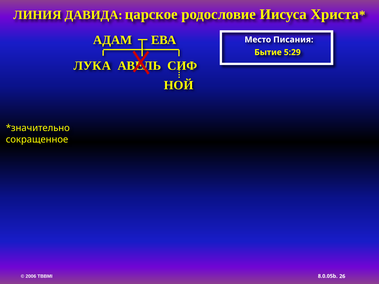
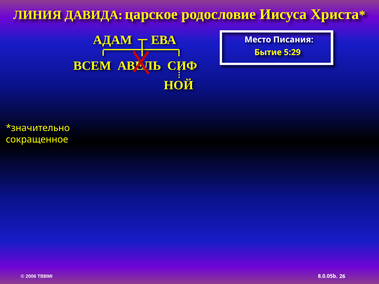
ЛУКА: ЛУКА -> ВСЕМ (92, 66)
